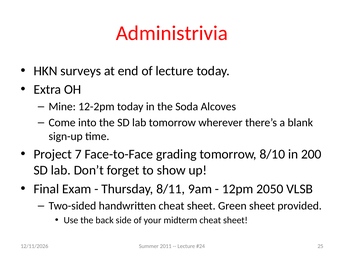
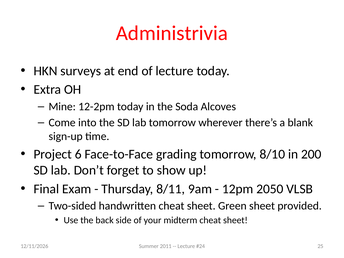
7: 7 -> 6 (78, 154)
